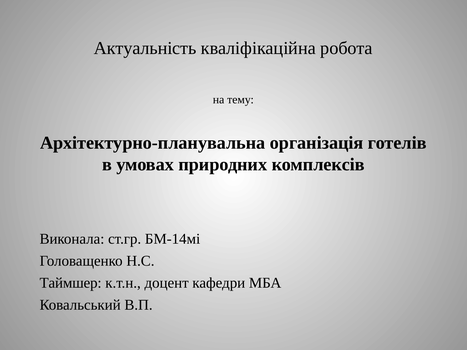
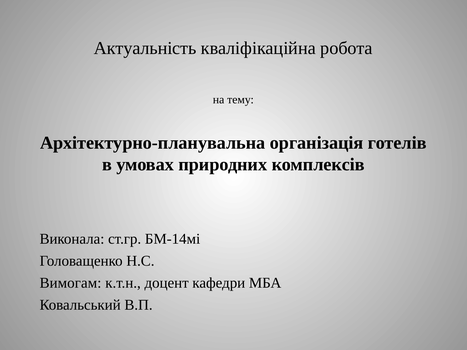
Таймшер: Таймшер -> Вимогам (70, 283)
